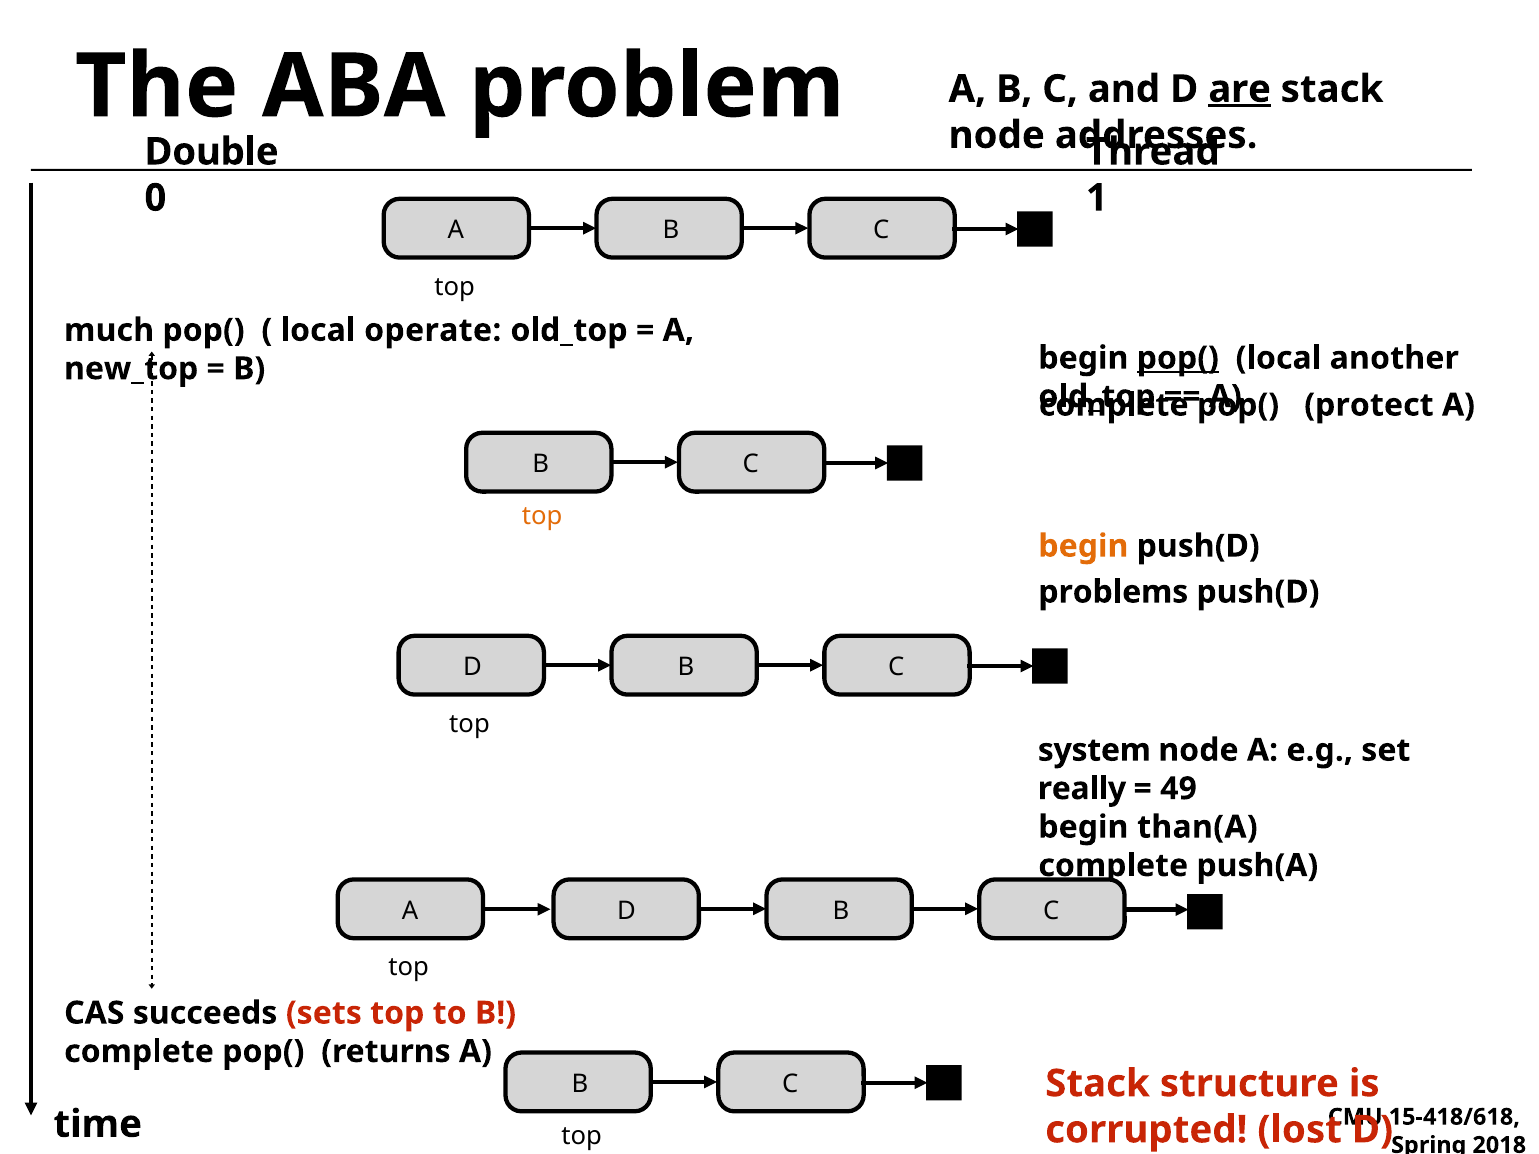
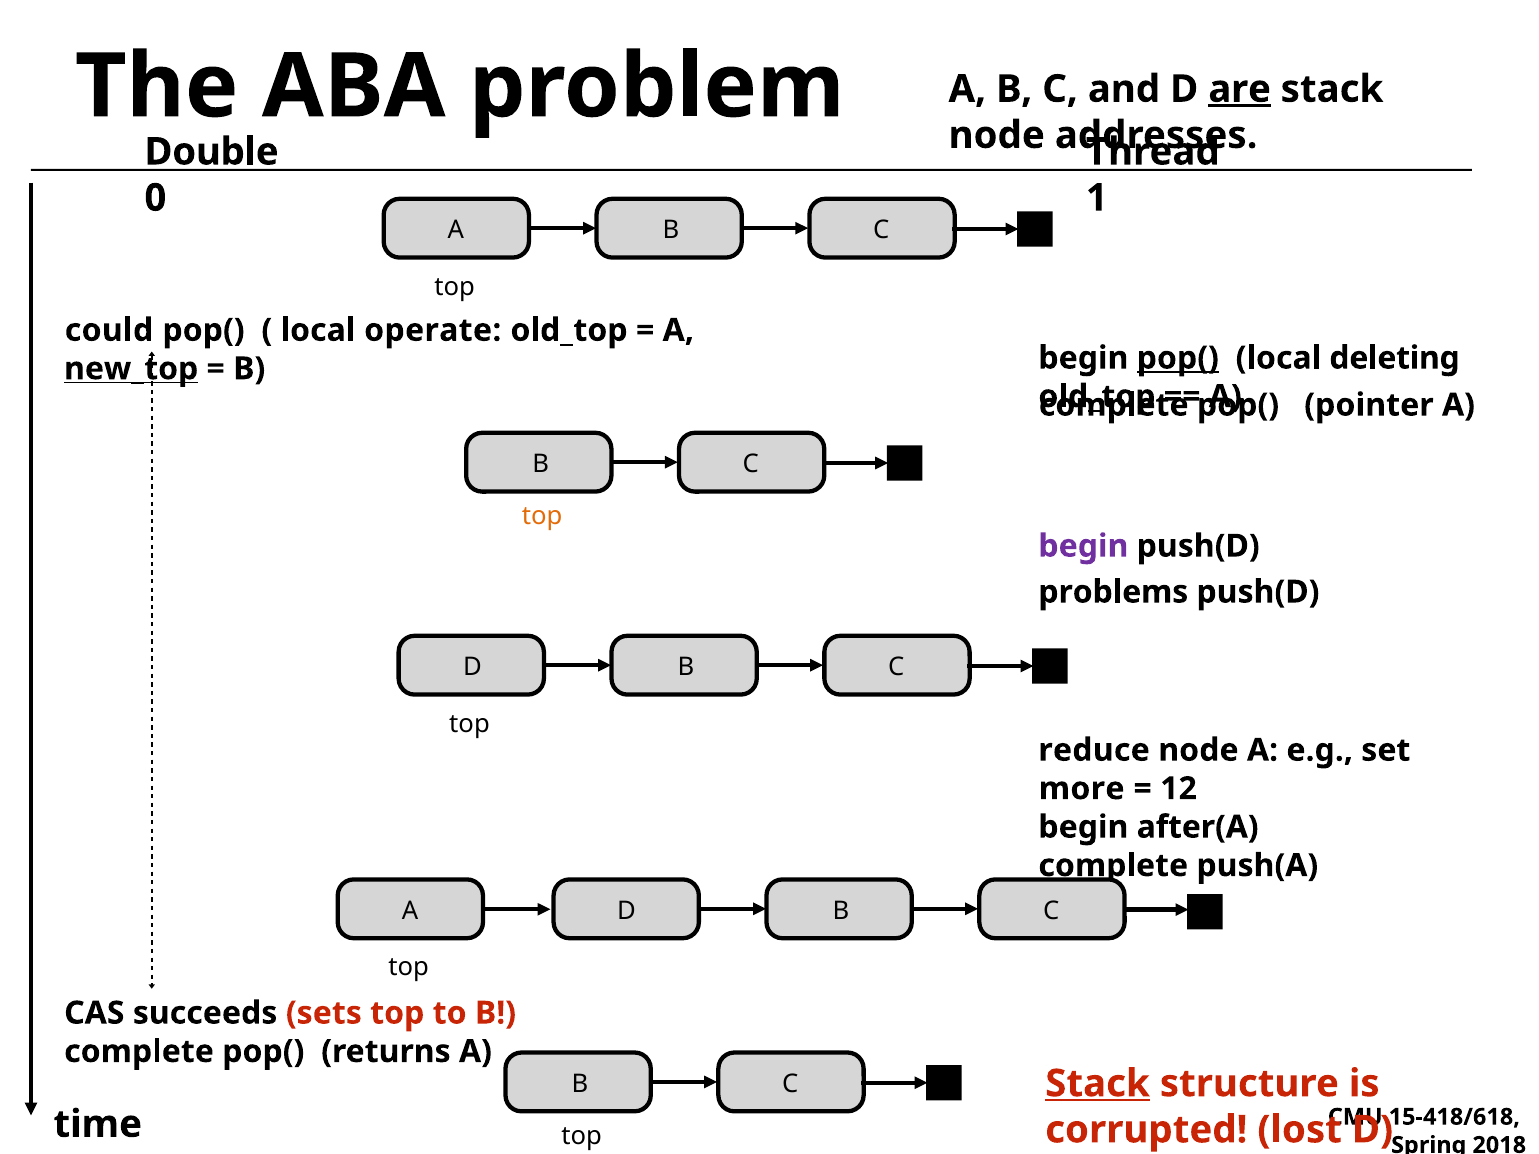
much: much -> could (109, 330)
another: another -> deleting (1395, 358)
new_top underline: none -> present (131, 369)
protect: protect -> pointer (1369, 405)
begin colour: orange -> purple (1083, 546)
system: system -> reduce (1094, 750)
really: really -> more (1082, 789)
49: 49 -> 12 (1179, 789)
than(A: than(A -> after(A (1198, 827)
Stack underline: none -> present (1098, 1084)
